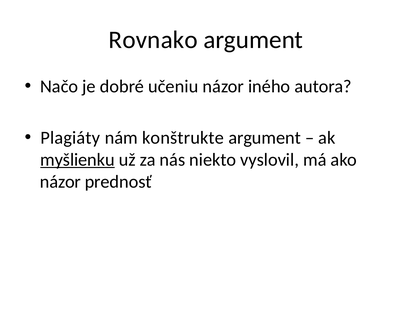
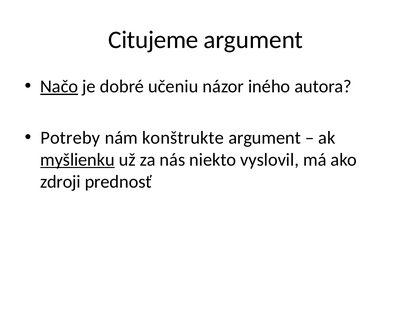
Rovnako: Rovnako -> Citujeme (153, 40)
Načo underline: none -> present (59, 86)
Plagiáty: Plagiáty -> Potreby (70, 138)
názor: názor -> zdroji (60, 182)
